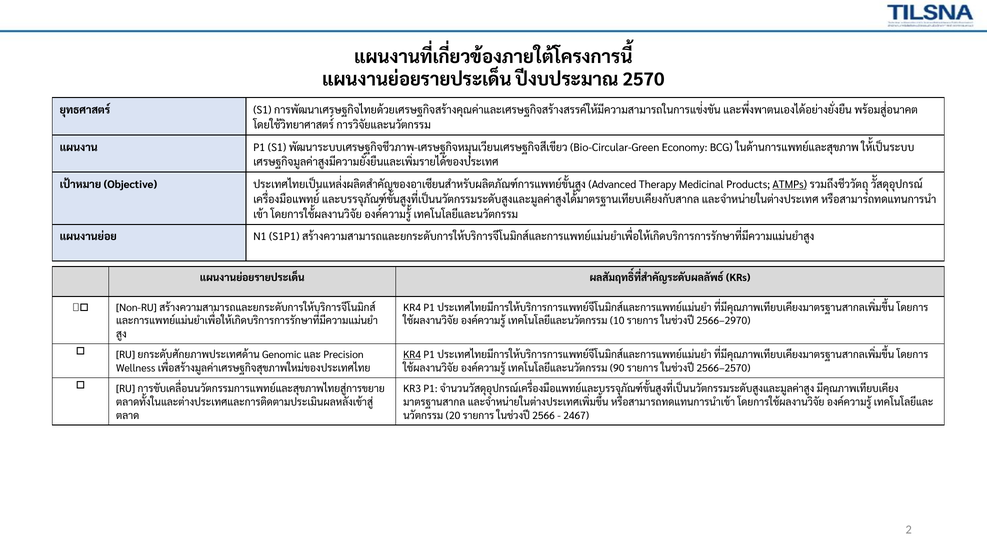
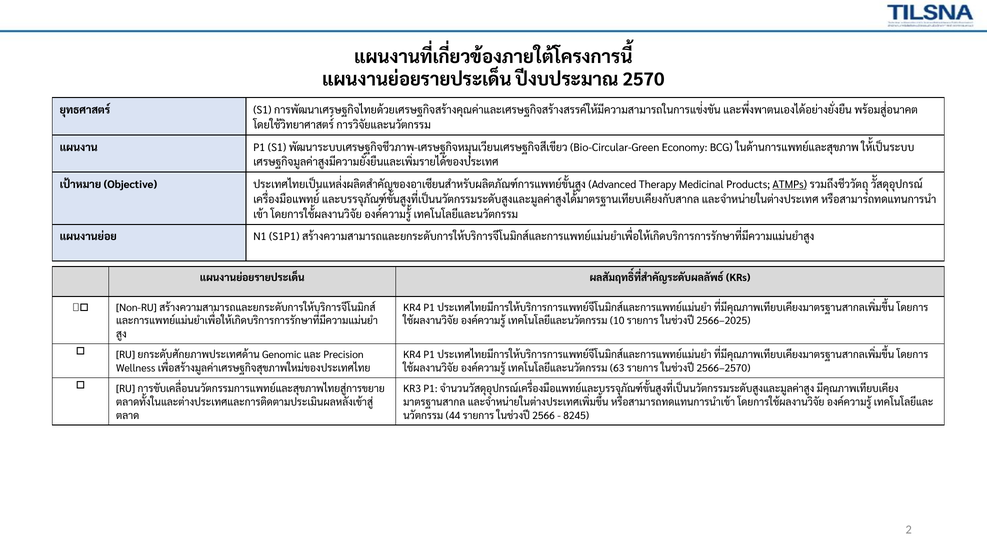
2566–2970: 2566–2970 -> 2566–2025 (723, 321)
KR4 underline: present -> none (412, 355)
90: 90 -> 63 (617, 368)
20: 20 -> 44 (453, 416)
2467: 2467 -> 8245 (576, 416)
